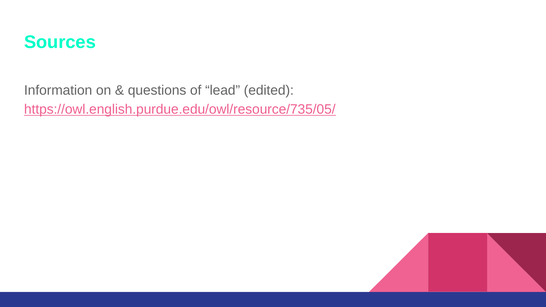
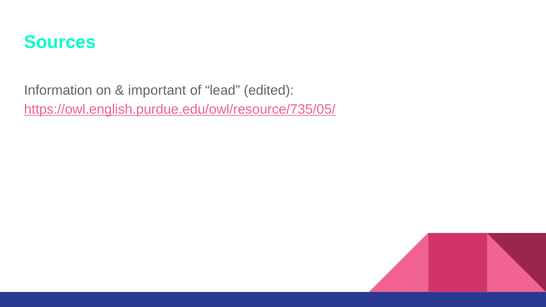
questions: questions -> important (157, 90)
